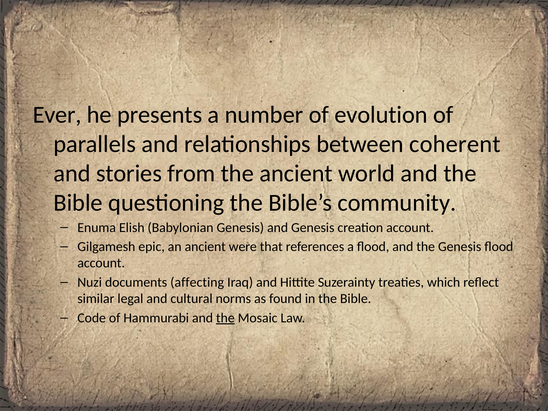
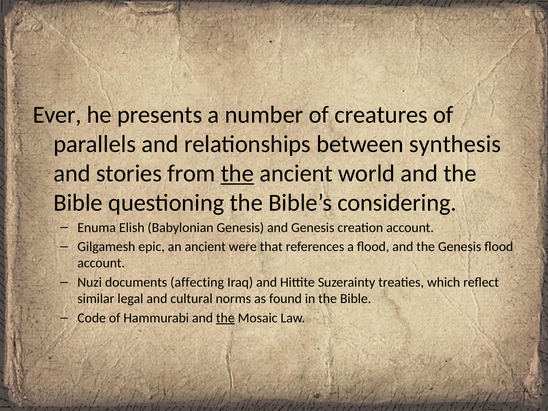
evolution: evolution -> creatures (381, 115)
coherent: coherent -> synthesis (455, 144)
the underline: none -> present (237, 173)
community: community -> considering (397, 203)
